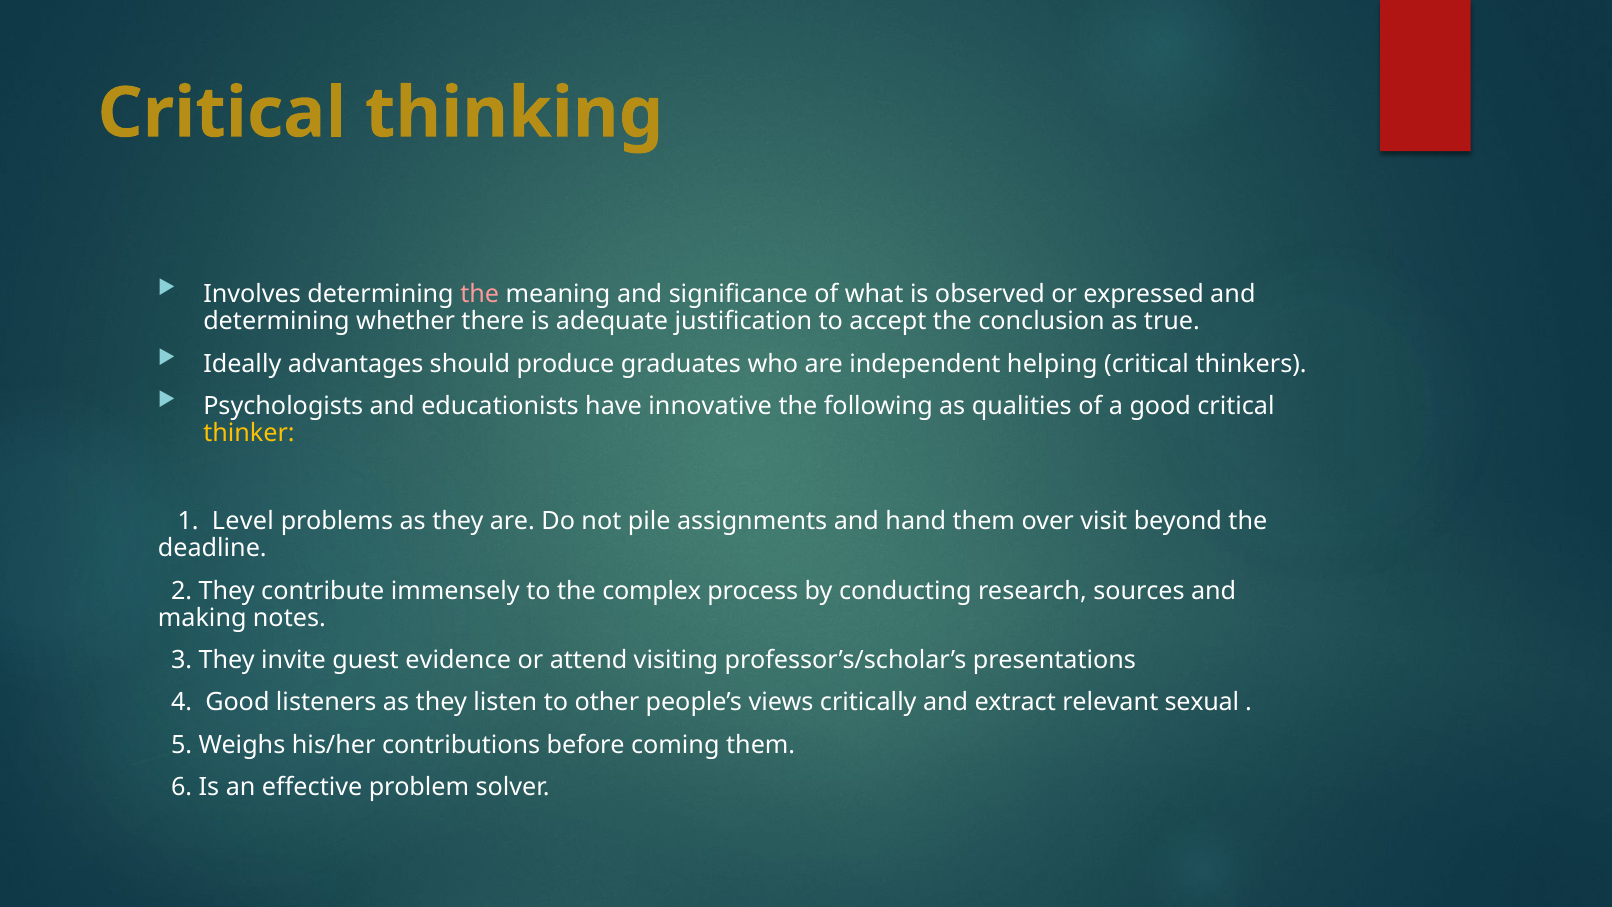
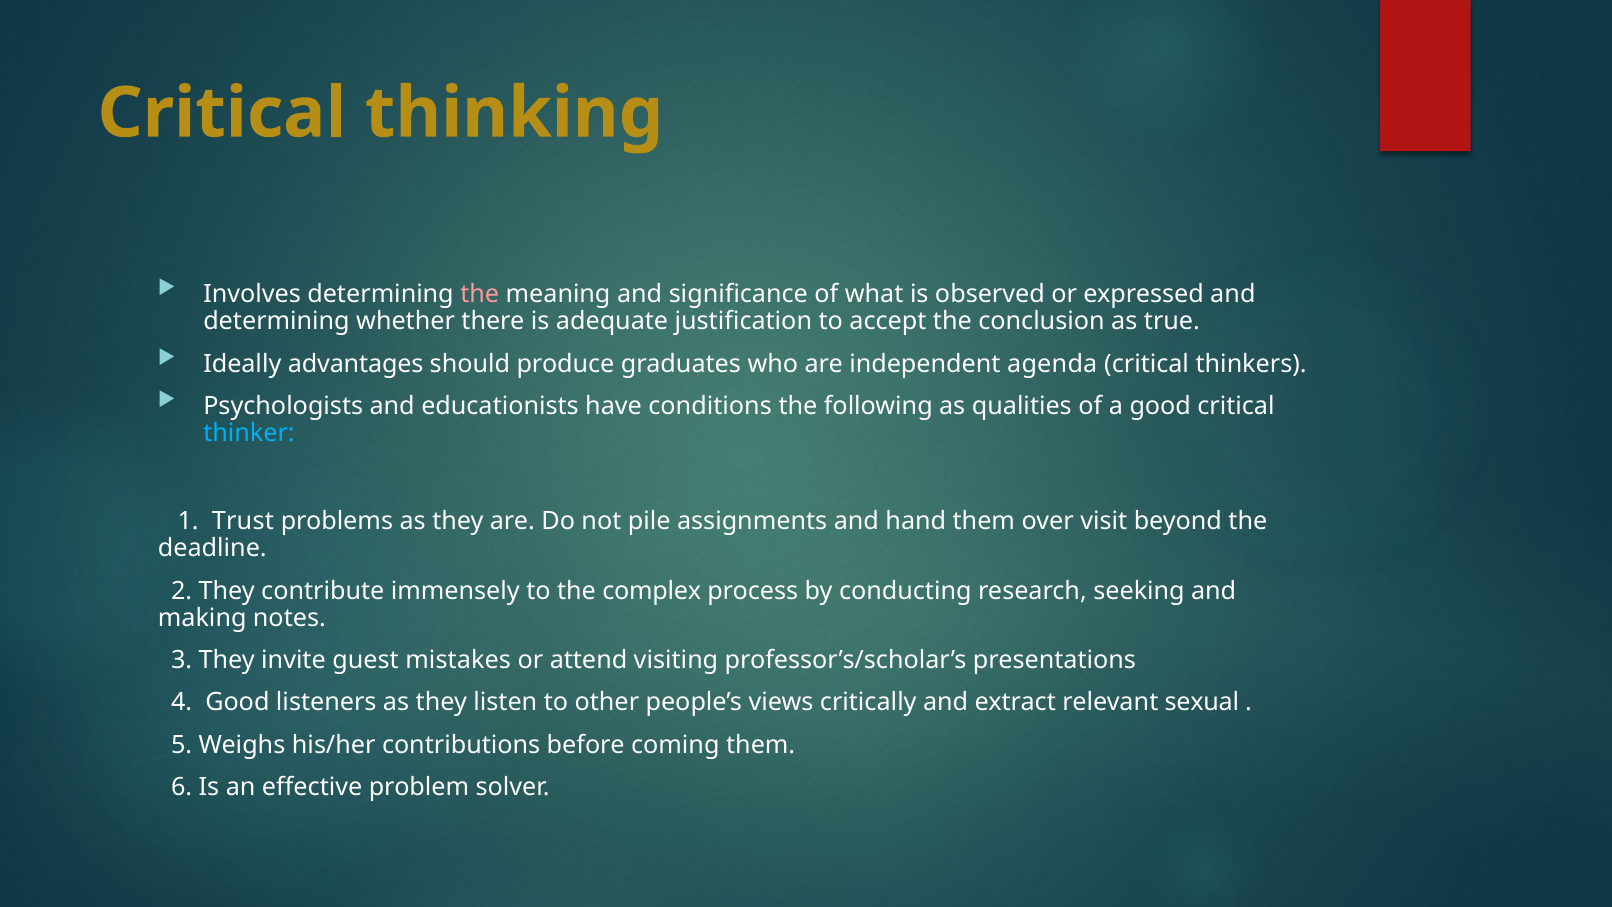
helping: helping -> agenda (1052, 364)
innovative: innovative -> conditions (710, 406)
thinker colour: yellow -> light blue (249, 433)
Level: Level -> Trust (243, 521)
sources: sources -> seeking (1139, 591)
evidence: evidence -> mistakes (458, 660)
